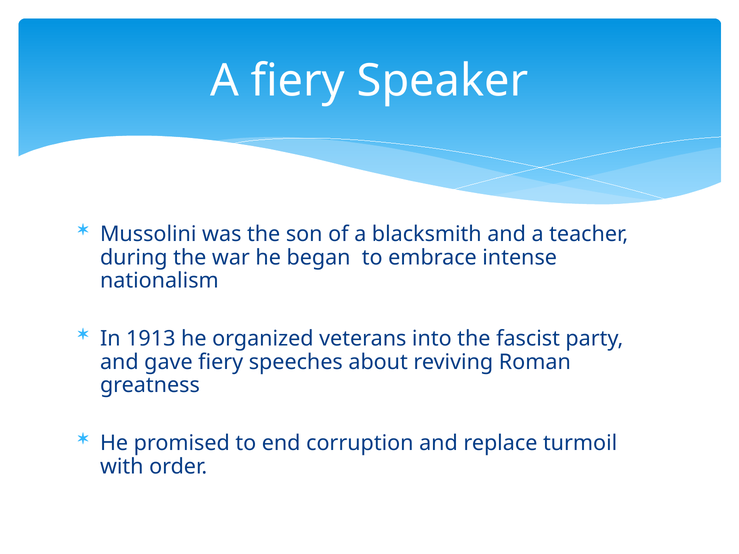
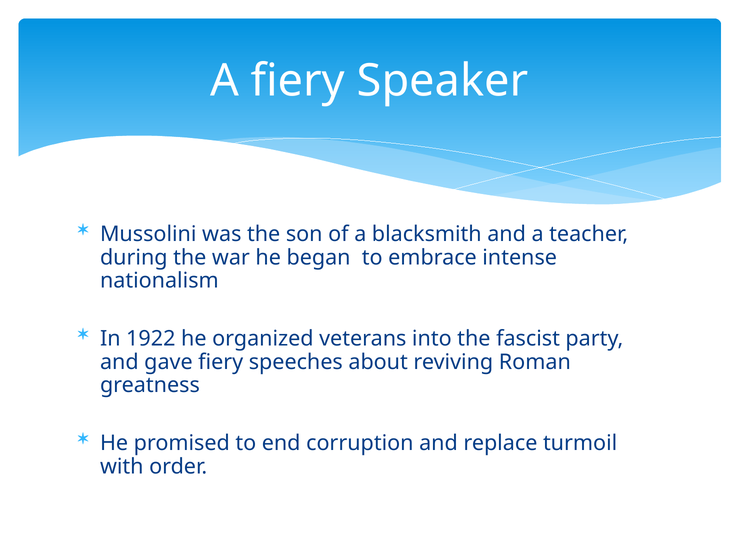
1913: 1913 -> 1922 (151, 339)
